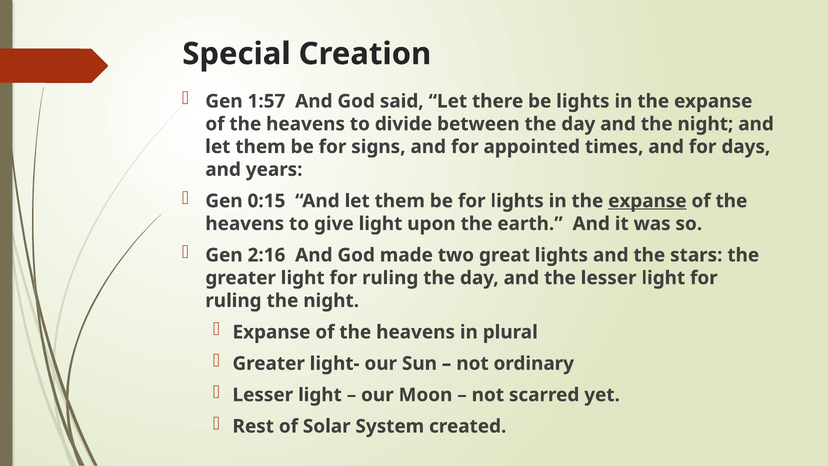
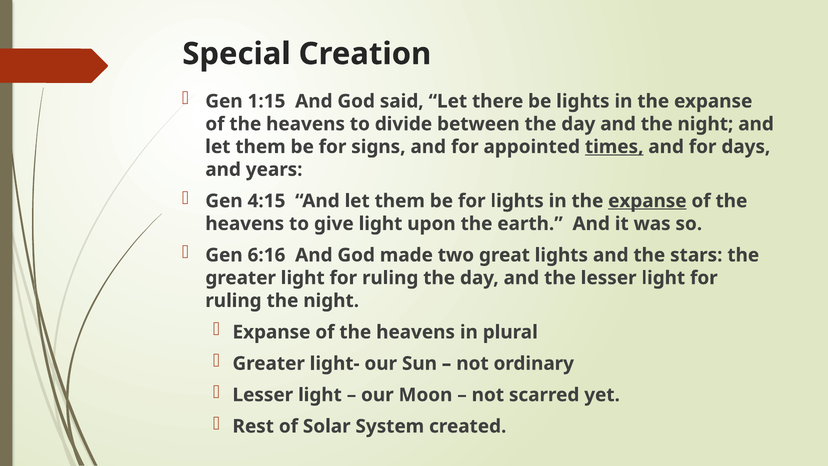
1:57: 1:57 -> 1:15 (266, 101)
times underline: none -> present (614, 147)
0:15: 0:15 -> 4:15 (266, 201)
2:16: 2:16 -> 6:16 (266, 255)
